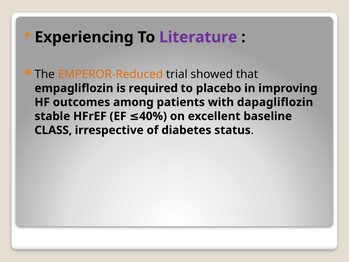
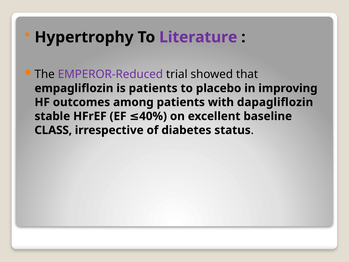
Experiencing: Experiencing -> Hypertrophy (84, 37)
EMPEROR-Reduced colour: orange -> purple (110, 74)
is required: required -> patients (153, 88)
